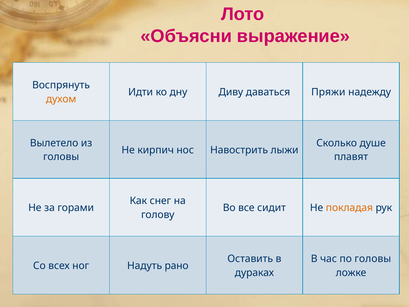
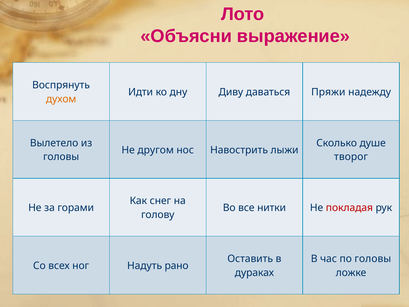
кирпич: кирпич -> другом (156, 150)
плавят: плавят -> творог (351, 157)
сидит: сидит -> нитки (272, 208)
покладая colour: orange -> red (349, 208)
